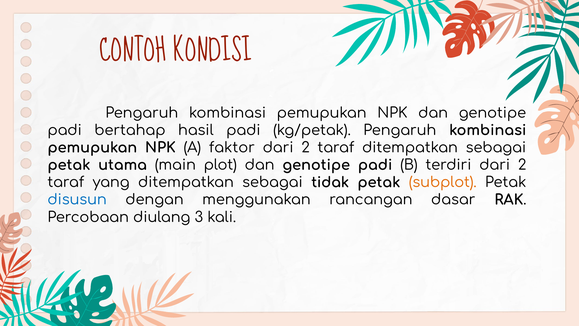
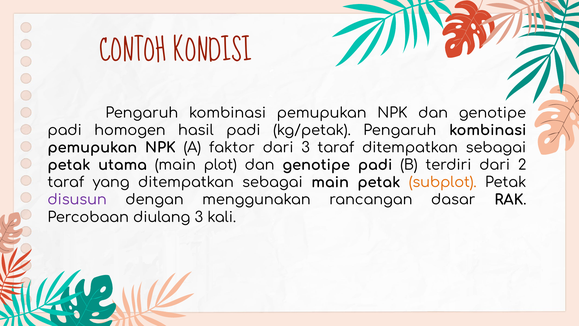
bertahap: bertahap -> homogen (130, 130)
2: 2 -> 3 (306, 148)
sebagai tidak: tidak -> main (330, 182)
disusun colour: blue -> purple (77, 200)
